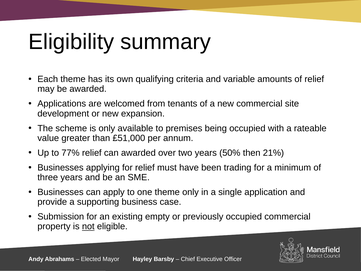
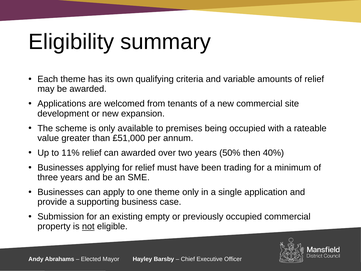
77%: 77% -> 11% (71, 153)
21%: 21% -> 40% (273, 153)
